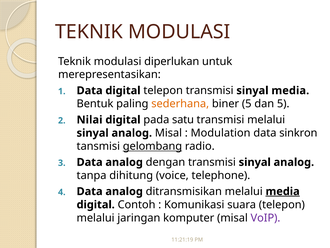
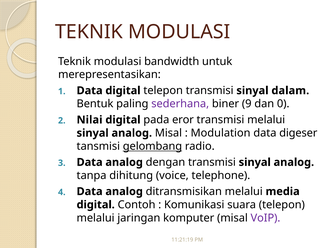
diperlukan: diperlukan -> bandwidth (172, 61)
sinyal media: media -> dalam (290, 90)
sederhana colour: orange -> purple (180, 104)
biner 5: 5 -> 9 (247, 104)
dan 5: 5 -> 0 (283, 104)
satu: satu -> eror (183, 120)
sinkron: sinkron -> digeser (298, 133)
media underline: present -> none (283, 191)
